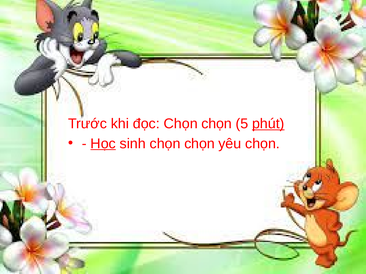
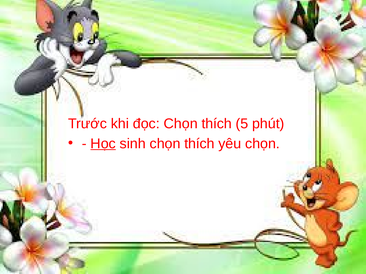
đọc Chọn chọn: chọn -> thích (217, 124)
phút underline: present -> none (268, 124)
sinh chọn chọn: chọn -> thích (199, 144)
